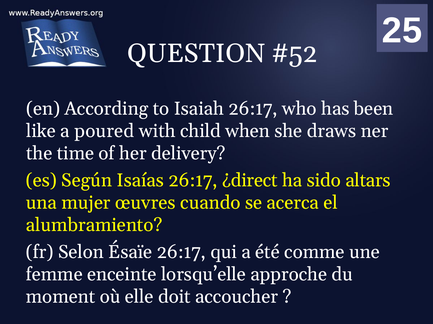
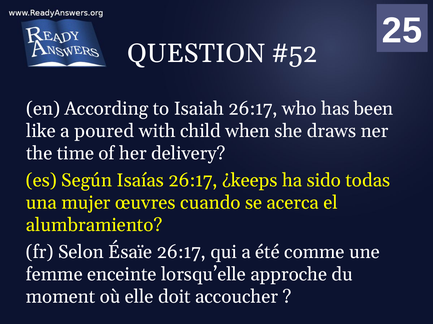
¿direct: ¿direct -> ¿keeps (250, 181)
altars: altars -> todas (368, 181)
